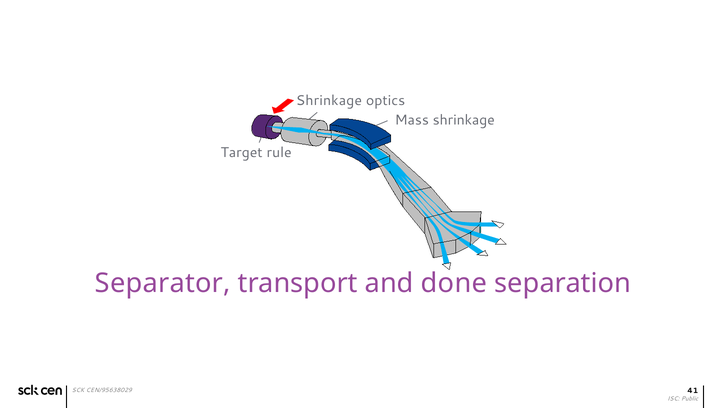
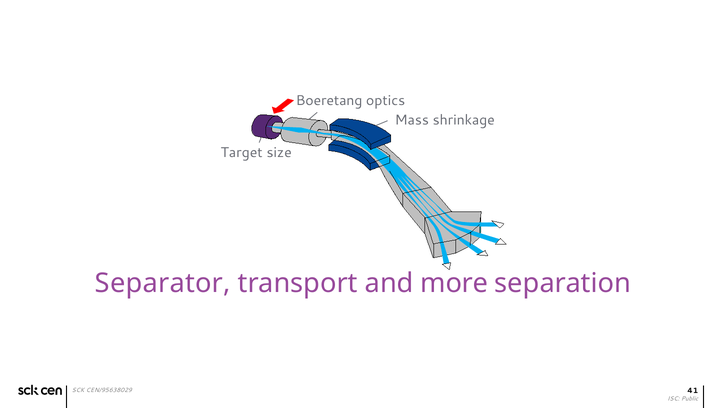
Shrinkage: Shrinkage -> Boeretang (329, 101)
rule: rule -> size (279, 153)
done: done -> more (454, 284)
